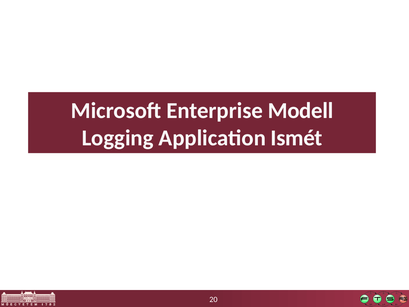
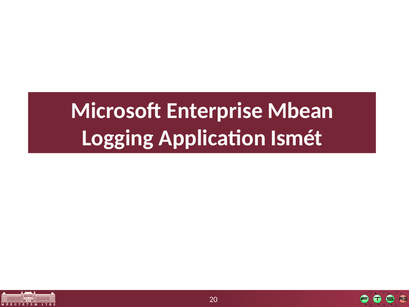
Modell: Modell -> Mbean (301, 111)
